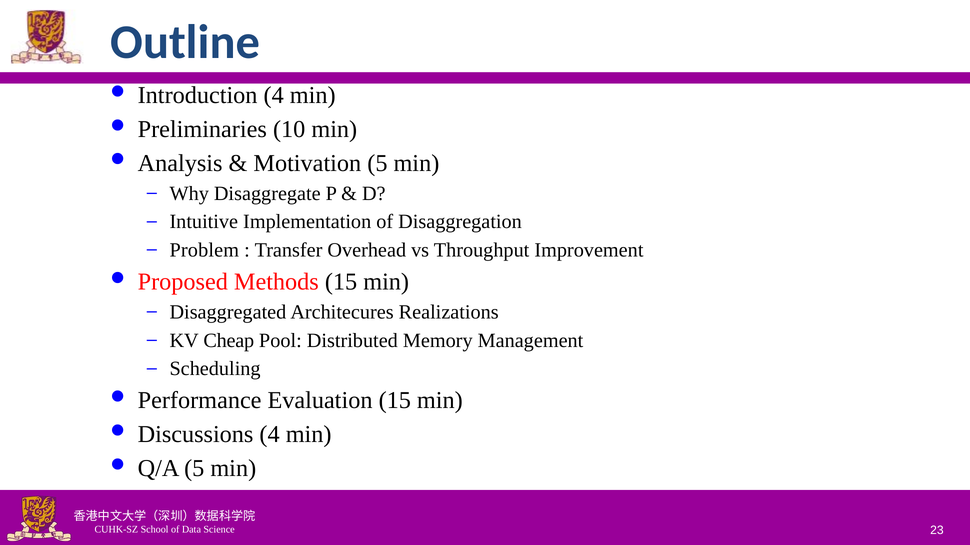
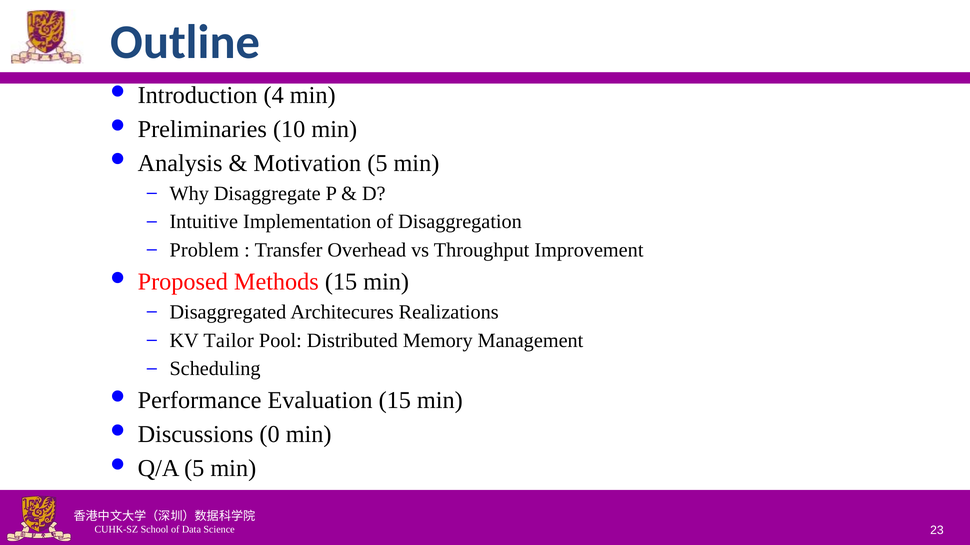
Cheap: Cheap -> Tailor (229, 341)
Discussions 4: 4 -> 0 (270, 435)
